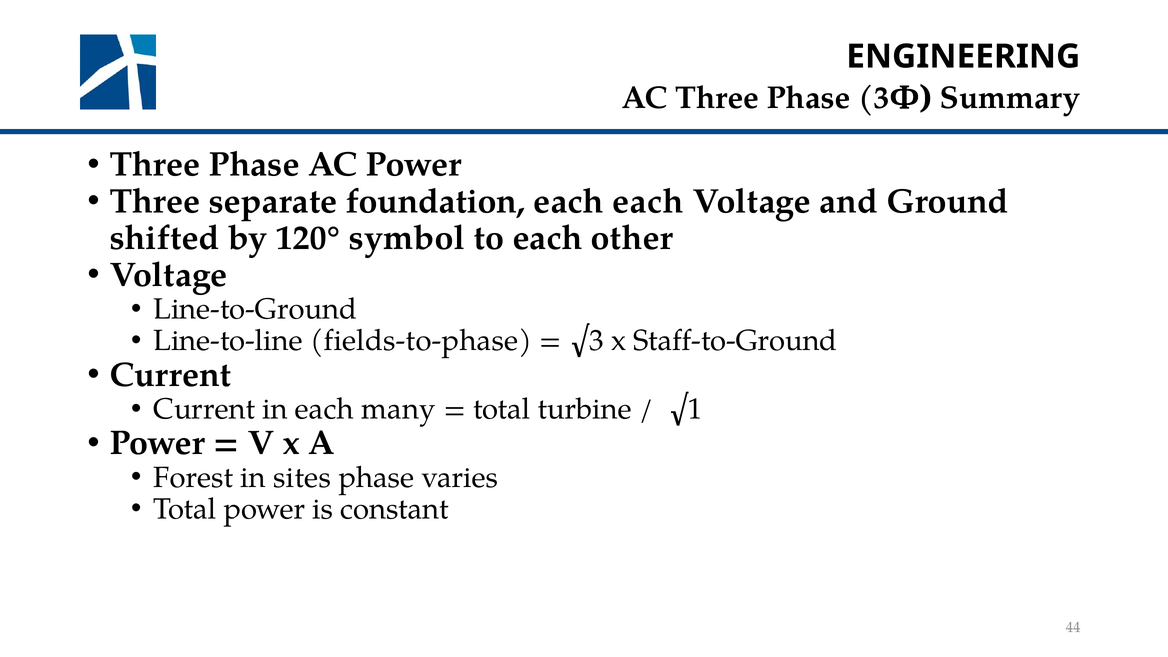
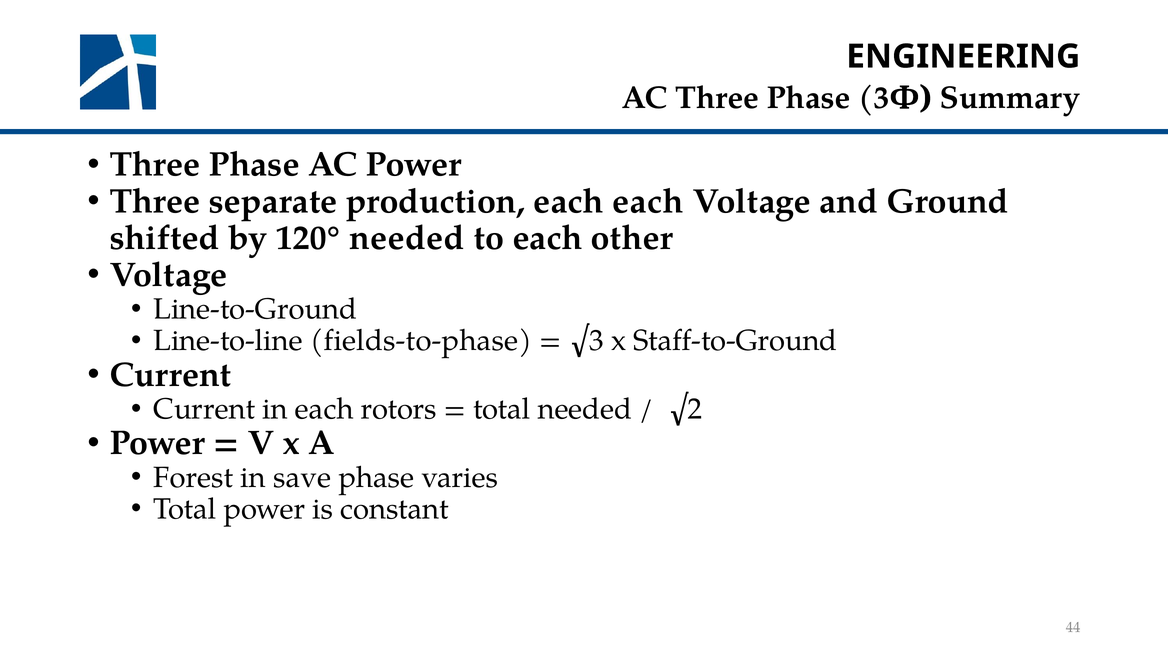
foundation: foundation -> production (435, 201)
120° symbol: symbol -> needed (407, 238)
many: many -> rotors (399, 409)
total turbine: turbine -> needed (585, 409)
√1: √1 -> √2 (685, 409)
sites: sites -> save (302, 477)
